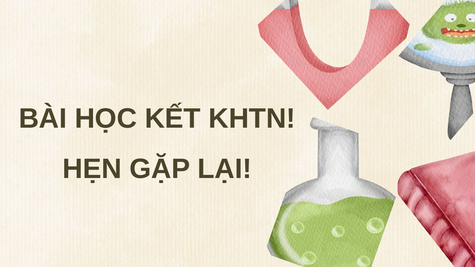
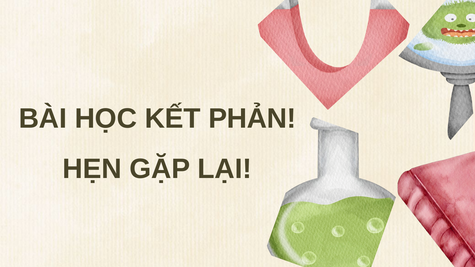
KHTN: KHTN -> PHẢN (252, 119)
